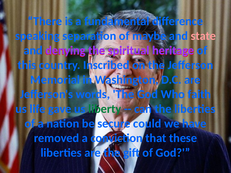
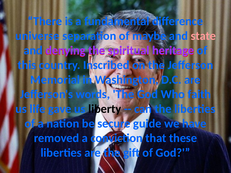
speaking: speaking -> universe (37, 36)
liberty colour: green -> black (105, 109)
could: could -> guide (147, 124)
